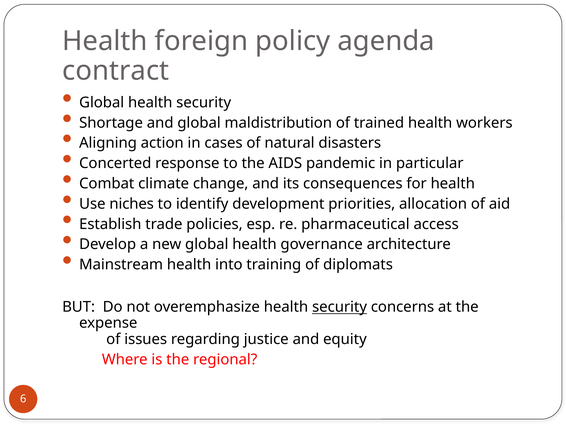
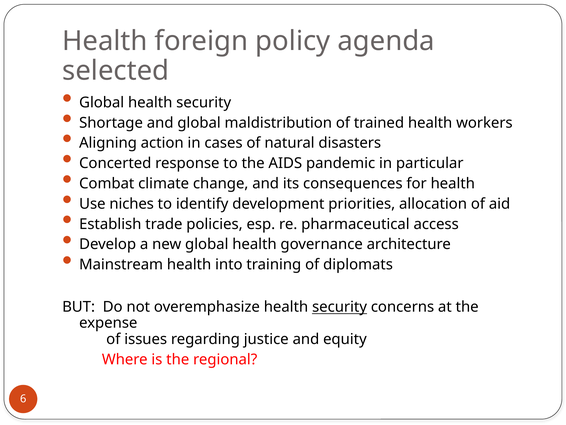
contract: contract -> selected (116, 71)
